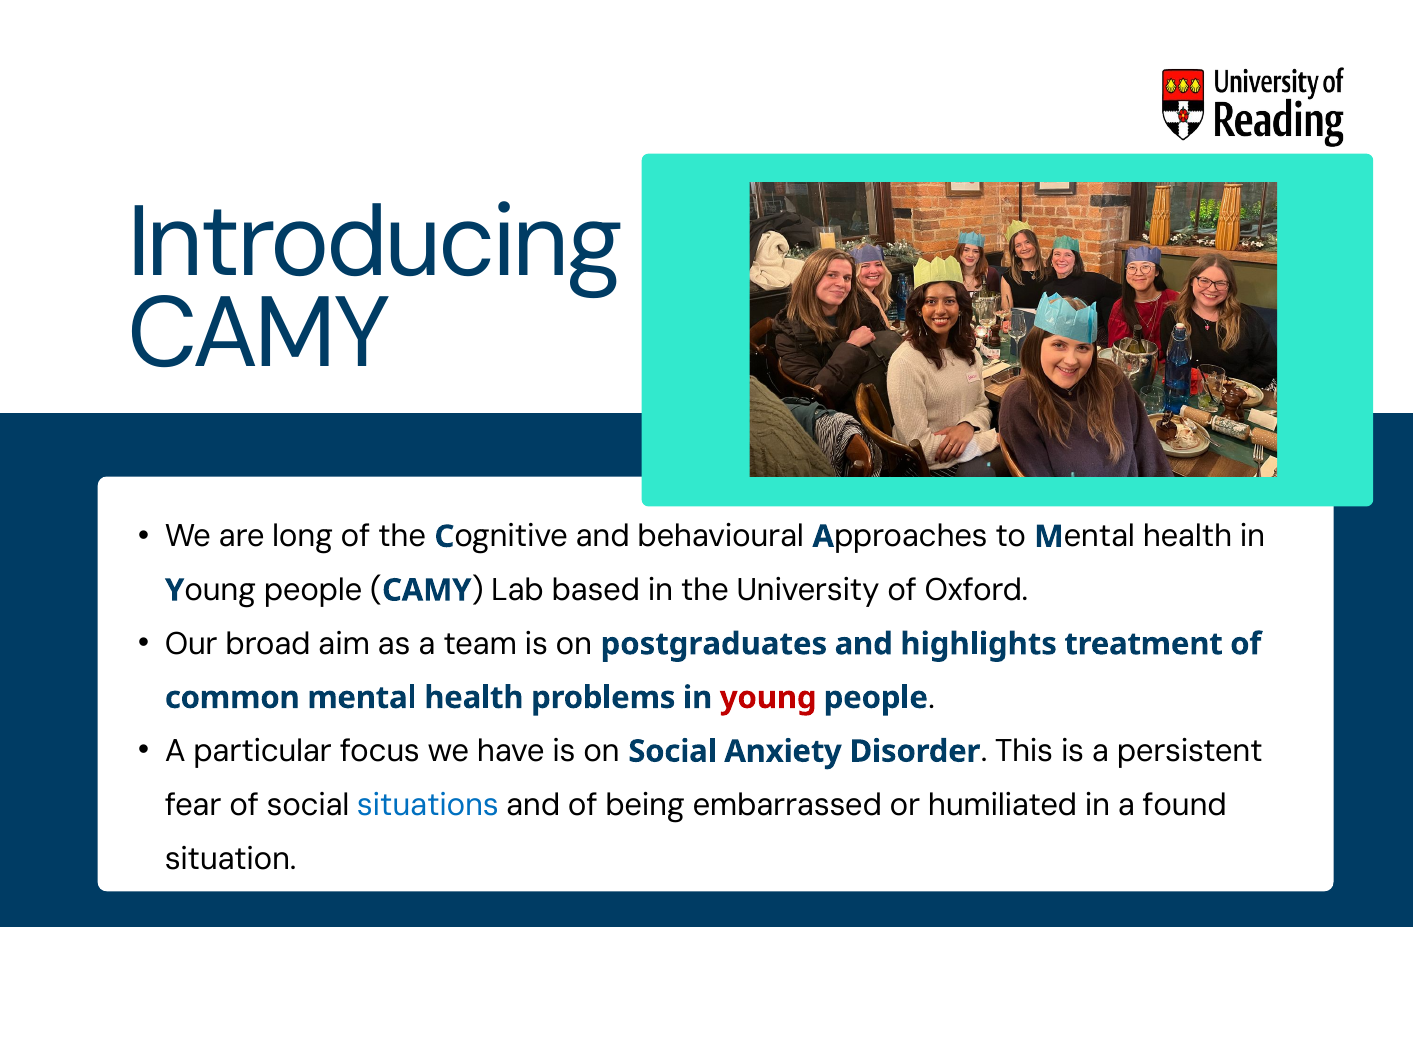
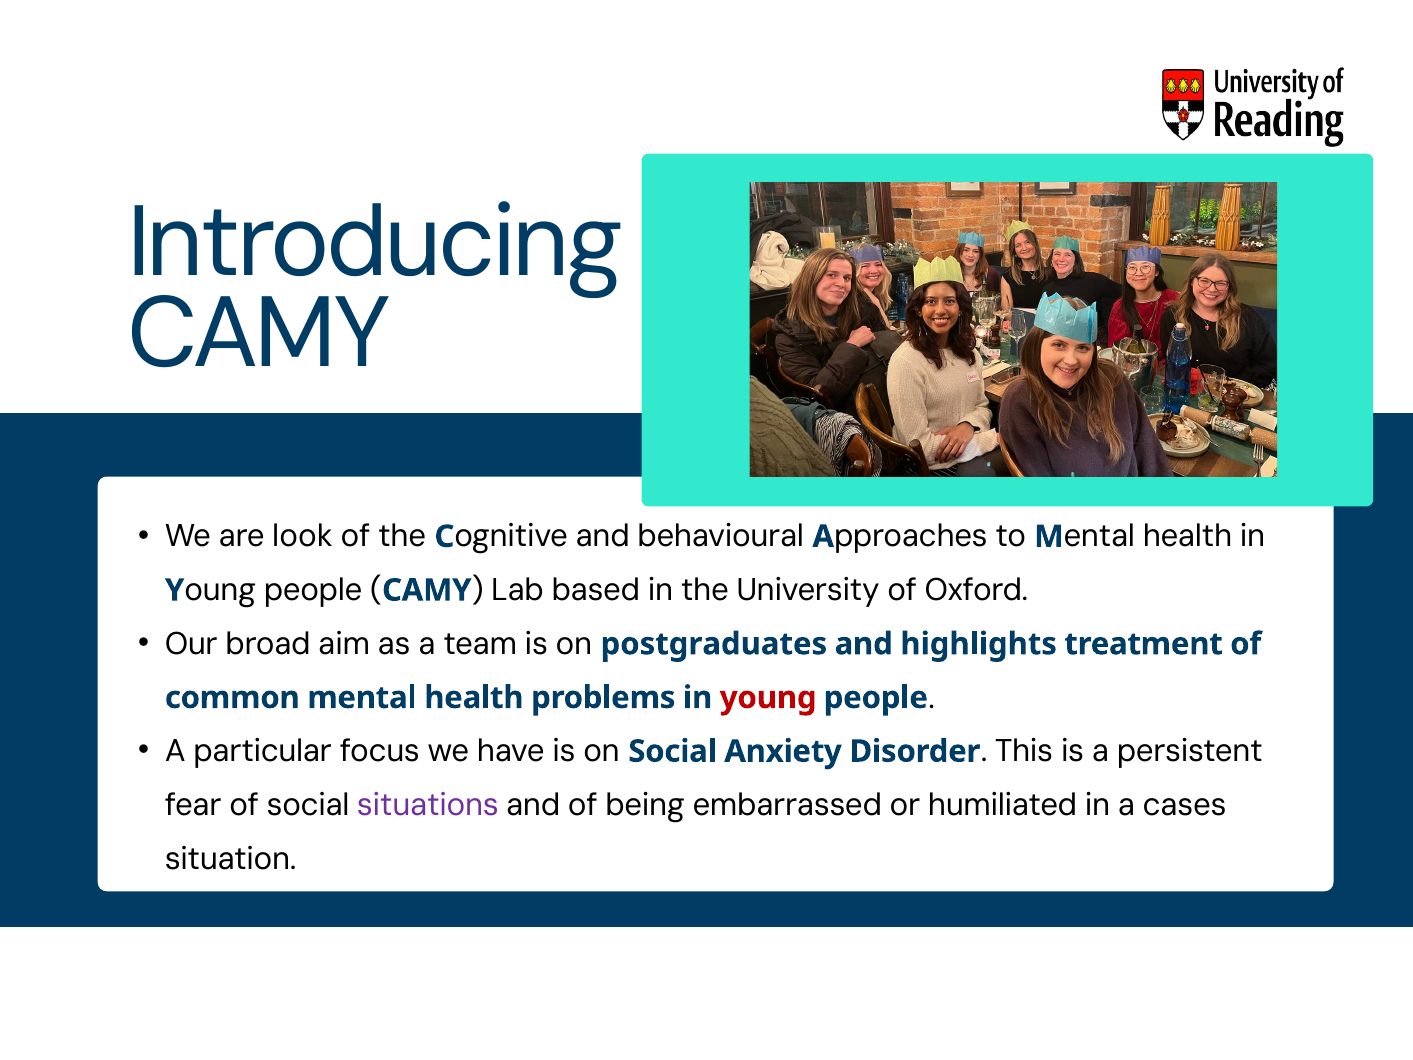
long: long -> look (303, 536)
situations colour: blue -> purple (428, 805)
found: found -> cases (1185, 805)
